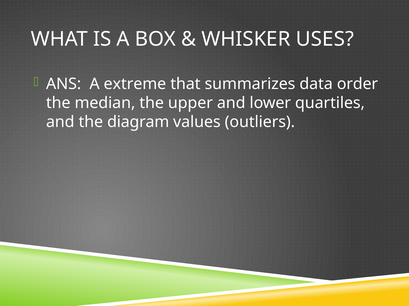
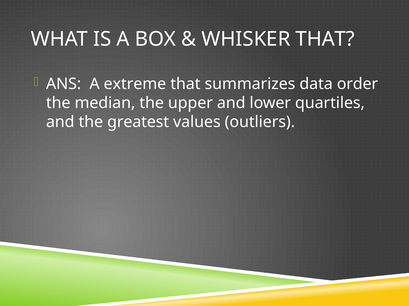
WHISKER USES: USES -> THAT (325, 39)
diagram: diagram -> greatest (138, 122)
